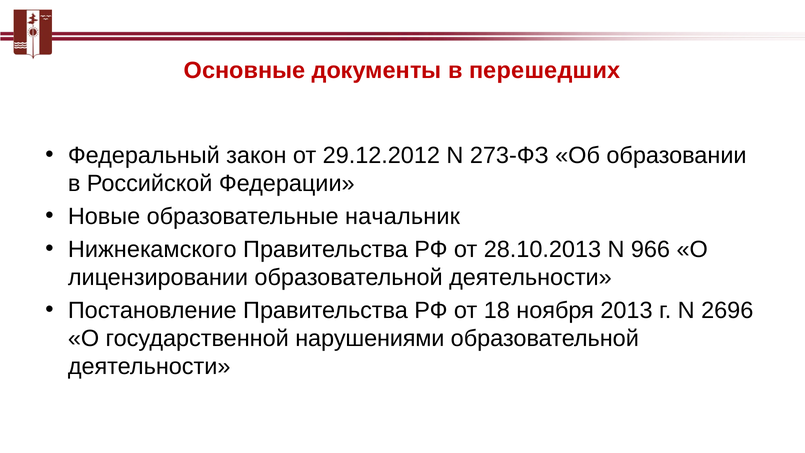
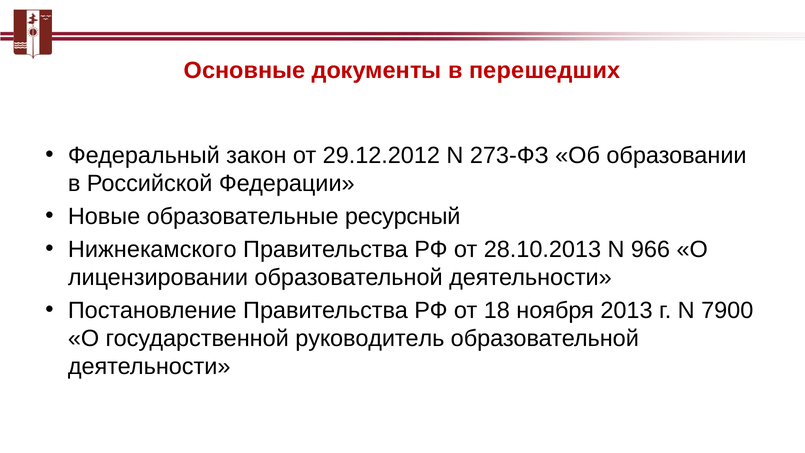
начальник: начальник -> ресурсный (403, 216)
2696: 2696 -> 7900 (727, 310)
нарушениями: нарушениями -> руководитель (370, 338)
